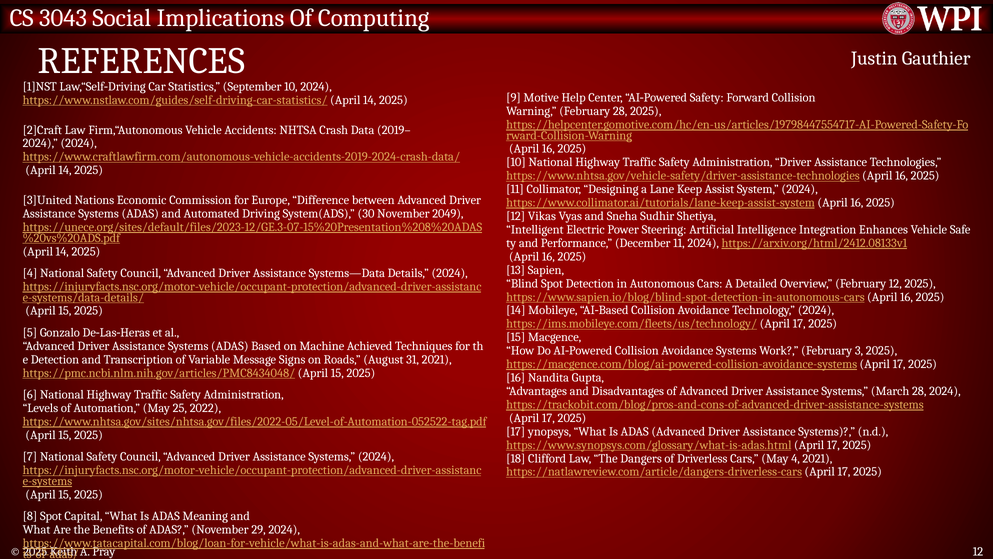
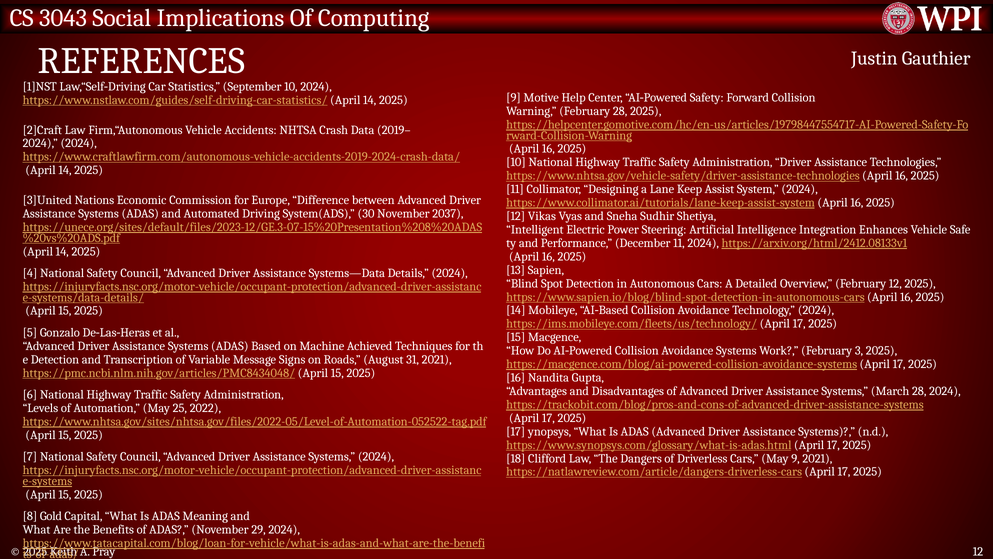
2049: 2049 -> 2037 (448, 214)
May 4: 4 -> 9 (796, 458)
8 Spot: Spot -> Gold (51, 516)
